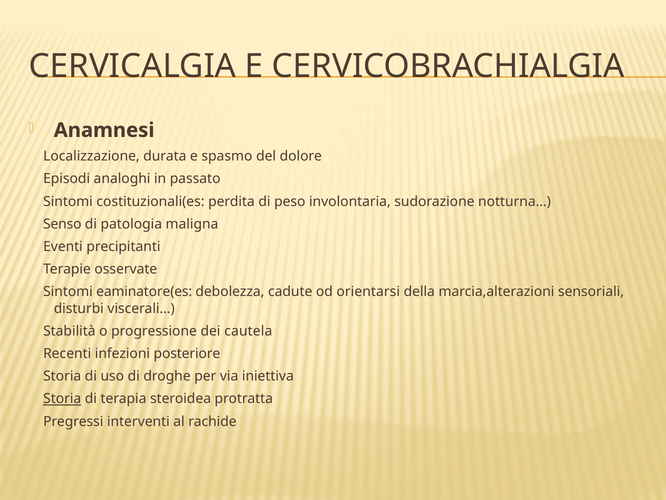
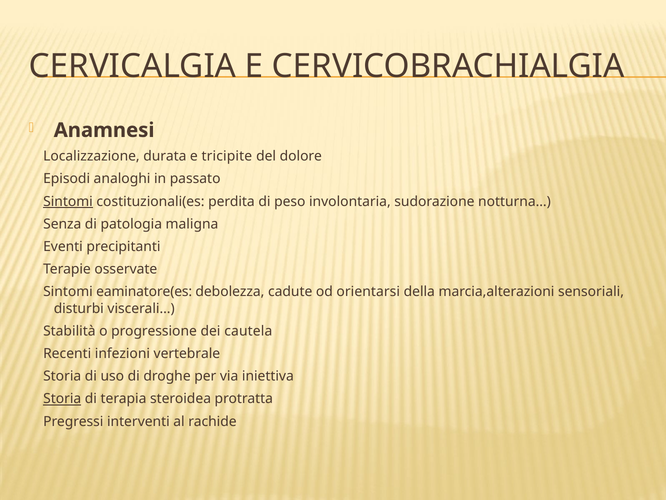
spasmo: spasmo -> tricipite (227, 156)
Sintomi underline: none -> present (68, 201)
Senso: Senso -> Senza (62, 224)
posteriore: posteriore -> vertebrale (187, 353)
